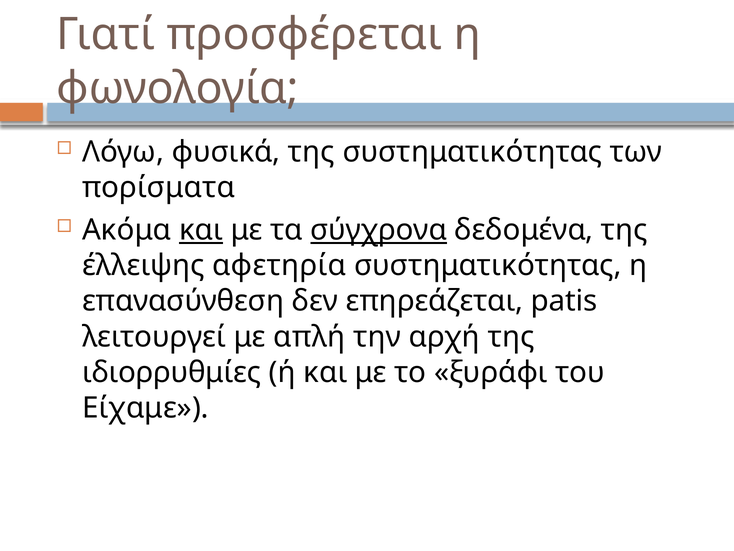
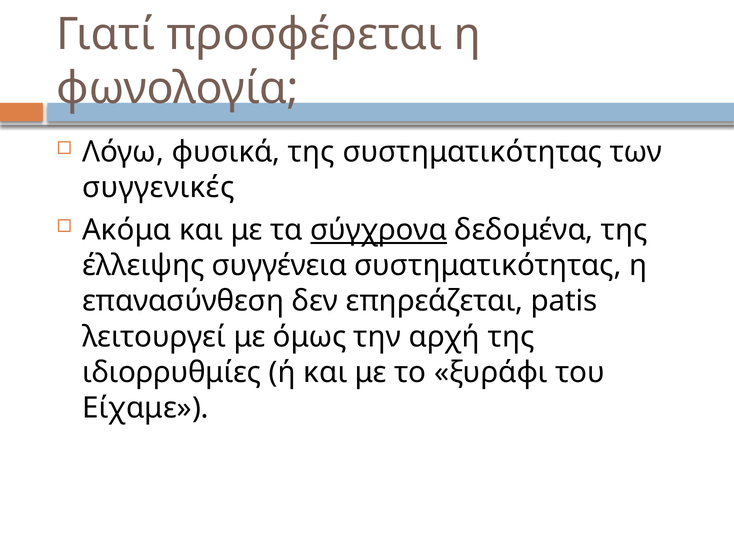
πορίσματα: πορίσματα -> συγγενικές (158, 187)
και underline: present -> none (201, 230)
αφετηρία: αφετηρία -> συγγένεια (279, 265)
απλή: απλή -> όμως (310, 336)
